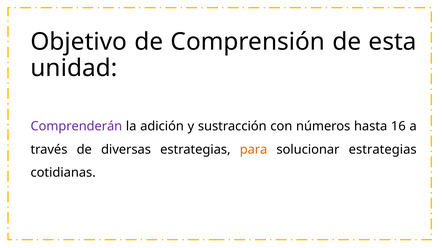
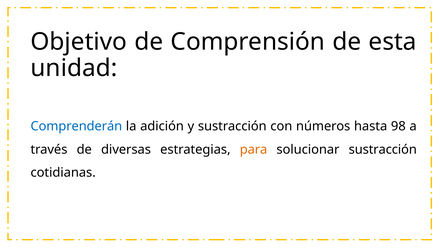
Comprenderán colour: purple -> blue (76, 127)
16: 16 -> 98 (398, 127)
solucionar estrategias: estrategias -> sustracción (383, 150)
